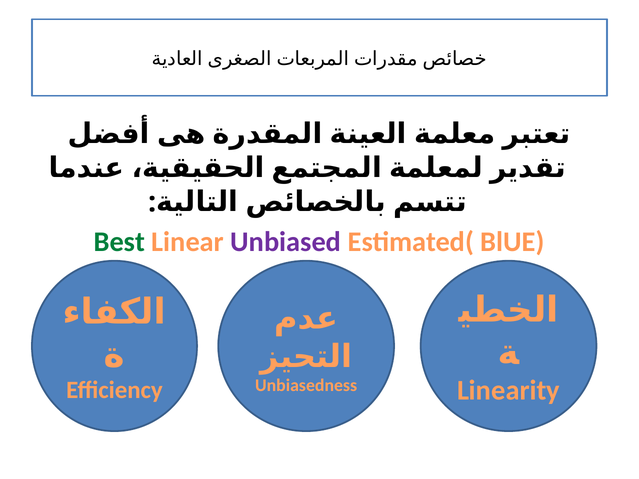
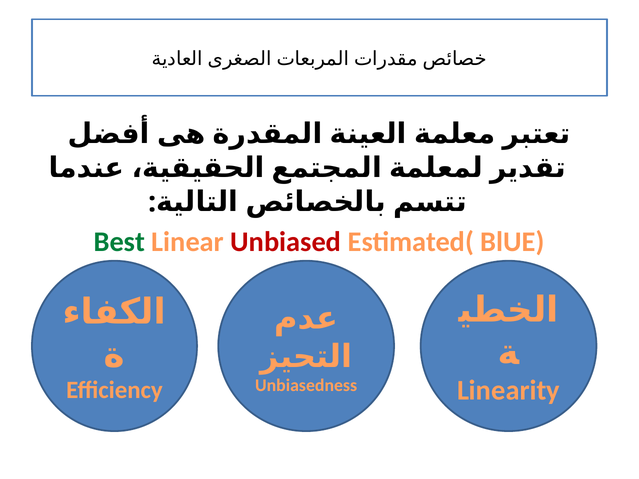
Unbiased colour: purple -> red (286, 242)
